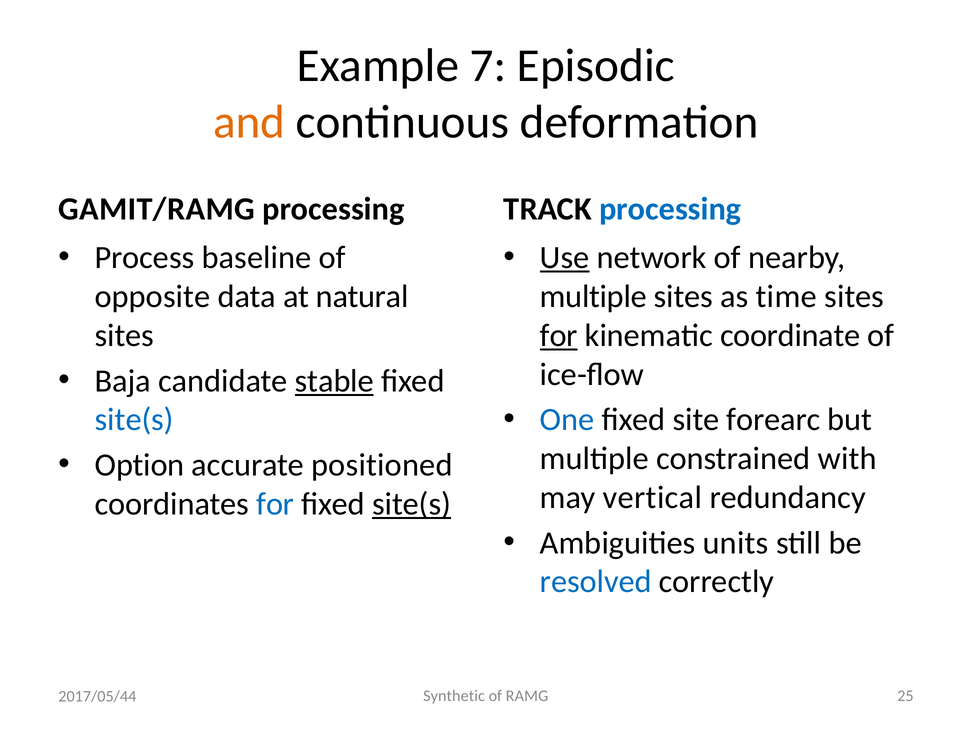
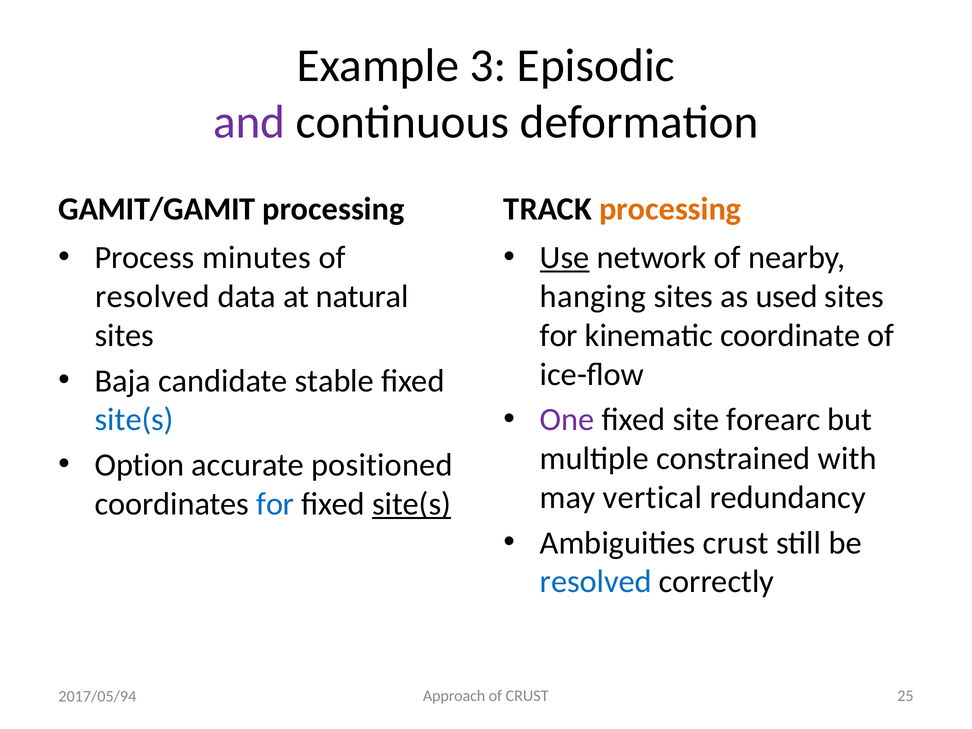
7: 7 -> 3 (488, 66)
and colour: orange -> purple (249, 122)
GAMIT/RAMG: GAMIT/RAMG -> GAMIT/GAMIT (157, 209)
processing colour: blue -> orange (670, 209)
baseline: baseline -> minutes (256, 258)
opposite: opposite -> resolved (152, 297)
multiple: multiple -> hanging (593, 297)
time: time -> used (787, 297)
for underline: present -> none (559, 336)
stable underline: present -> none (334, 381)
One colour: blue -> purple (567, 420)
Ambiguities units: units -> crust (736, 543)
Synthetic: Synthetic -> Approach (454, 696)
of RAMG: RAMG -> CRUST (527, 696)
2017/05/44: 2017/05/44 -> 2017/05/94 (97, 696)
